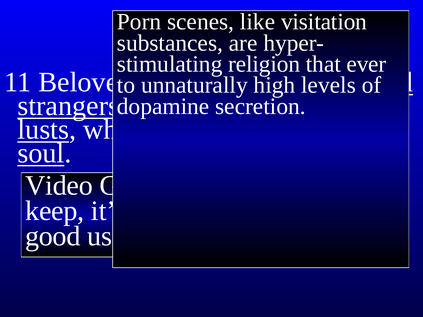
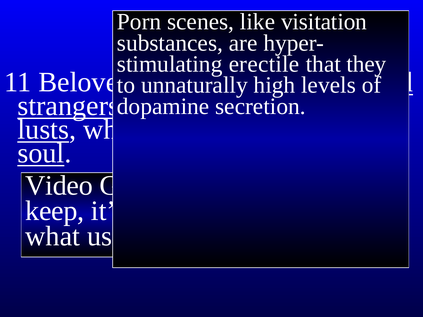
religion: religion -> erectile (264, 64)
ever: ever -> they (366, 64)
good: good -> what (53, 237)
